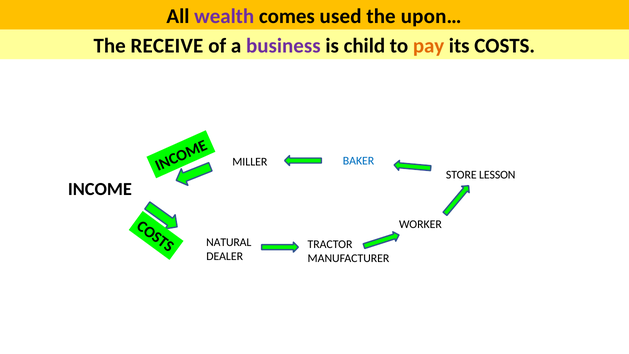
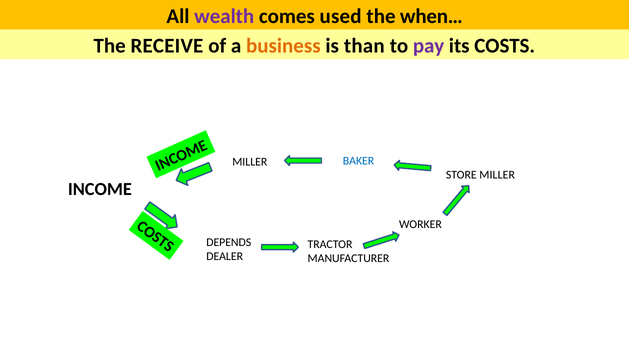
upon…: upon… -> when… (431, 16)
business colour: purple -> orange (283, 46)
child: child -> than (364, 46)
pay colour: orange -> purple (429, 46)
STORE LESSON: LESSON -> MILLER (497, 175)
NATURAL: NATURAL -> DEPENDS (229, 242)
